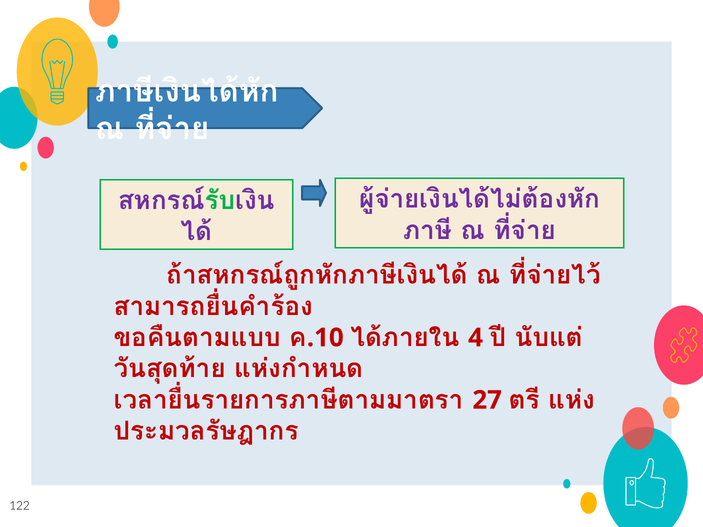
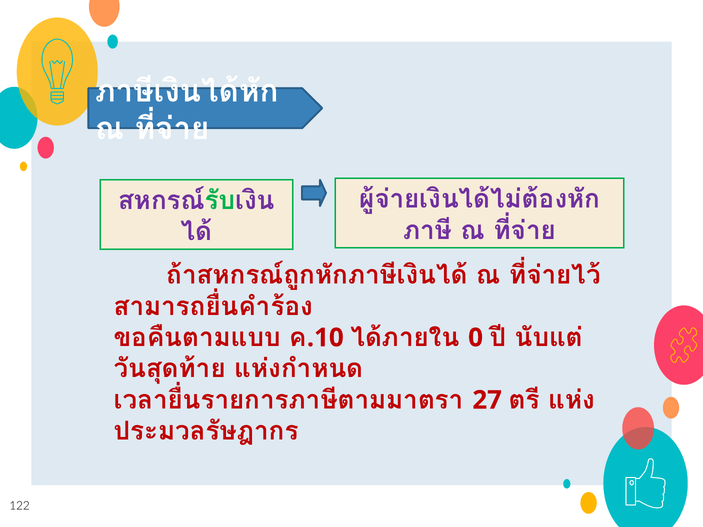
4: 4 -> 0 (476, 338)
